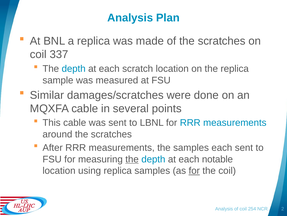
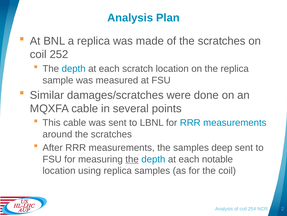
337: 337 -> 252 (59, 54)
samples each: each -> deep (222, 147)
for underline: present -> none (194, 170)
